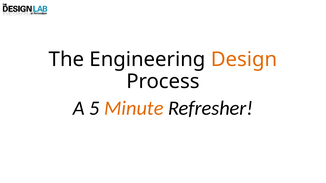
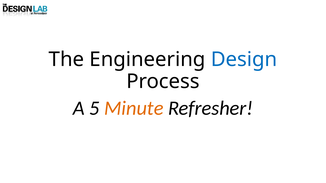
Design colour: orange -> blue (244, 59)
